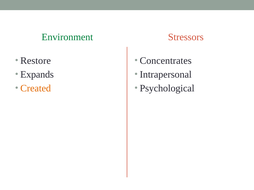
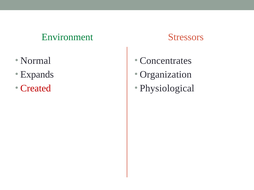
Restore: Restore -> Normal (36, 61)
Intrapersonal: Intrapersonal -> Organization (166, 75)
Created colour: orange -> red (36, 88)
Psychological: Psychological -> Physiological (167, 88)
